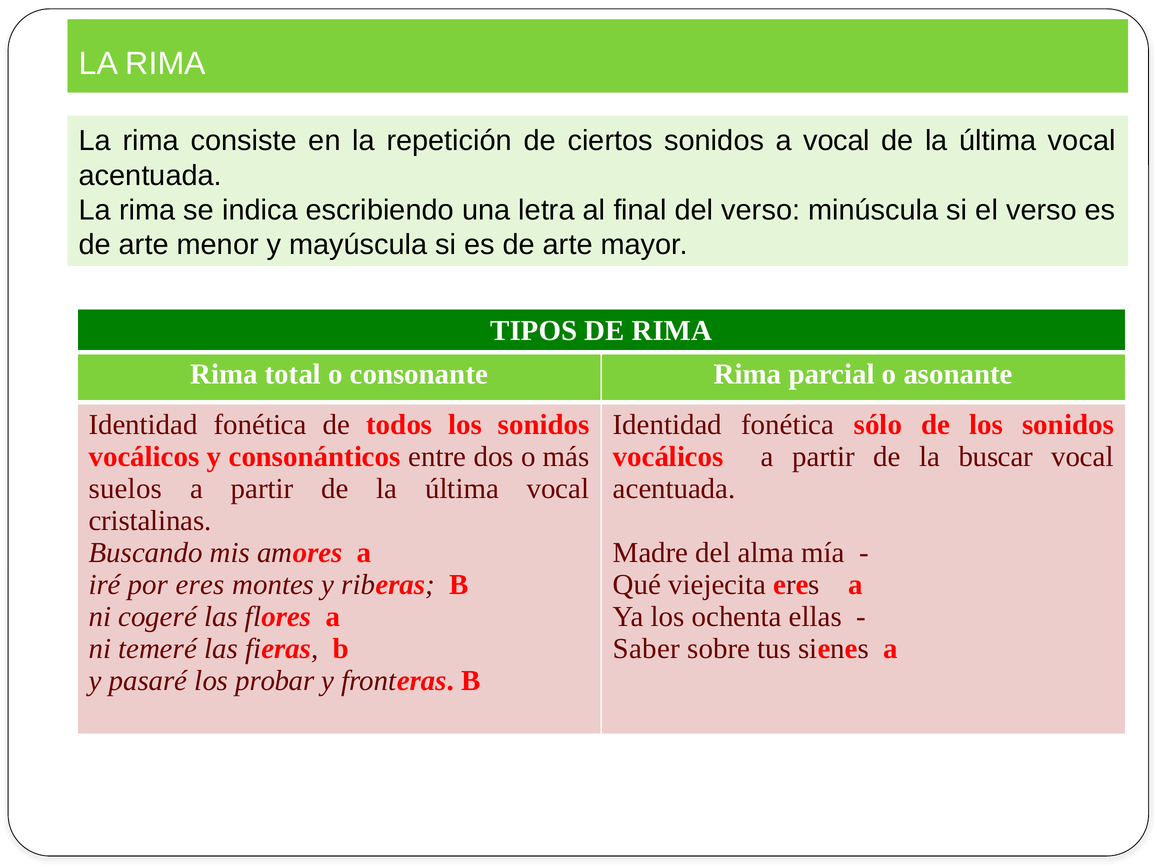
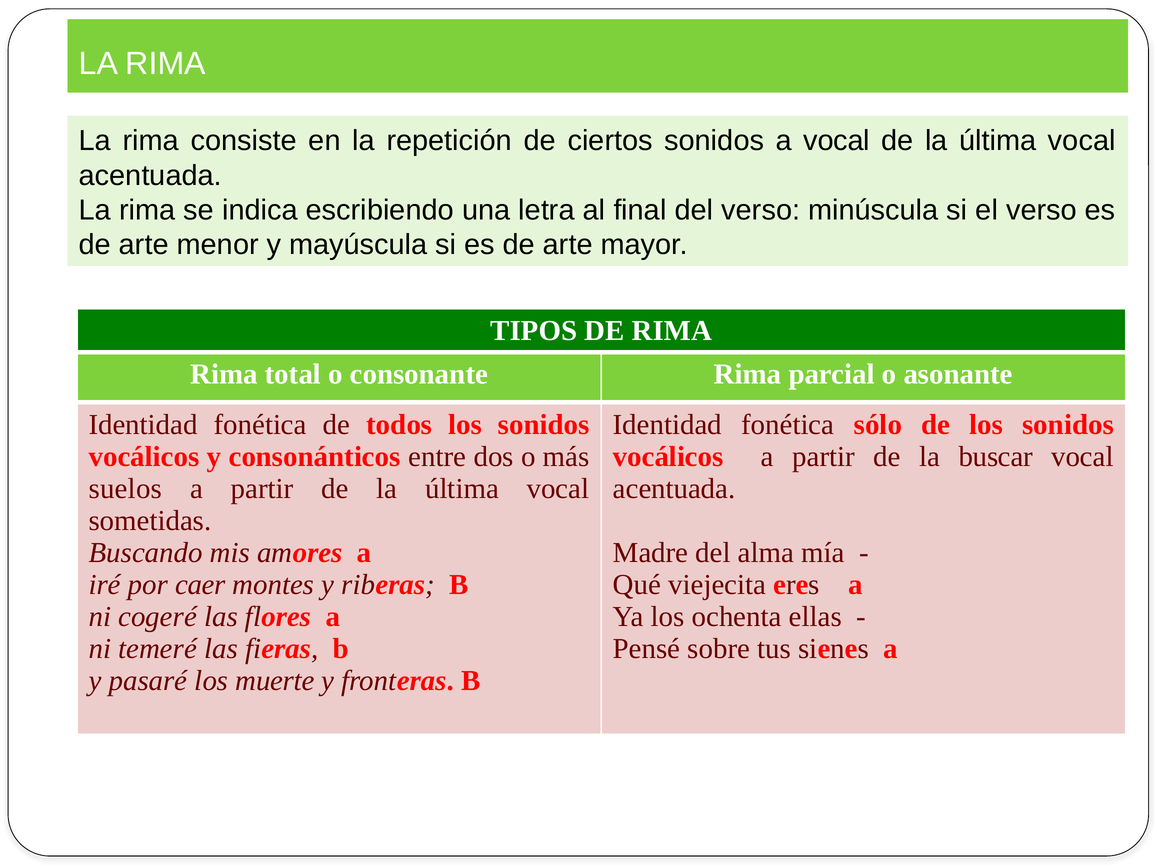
cristalinas: cristalinas -> sometidas (150, 520)
por eres: eres -> caer (200, 584)
Saber: Saber -> Pensé (647, 648)
probar: probar -> muerte (275, 681)
